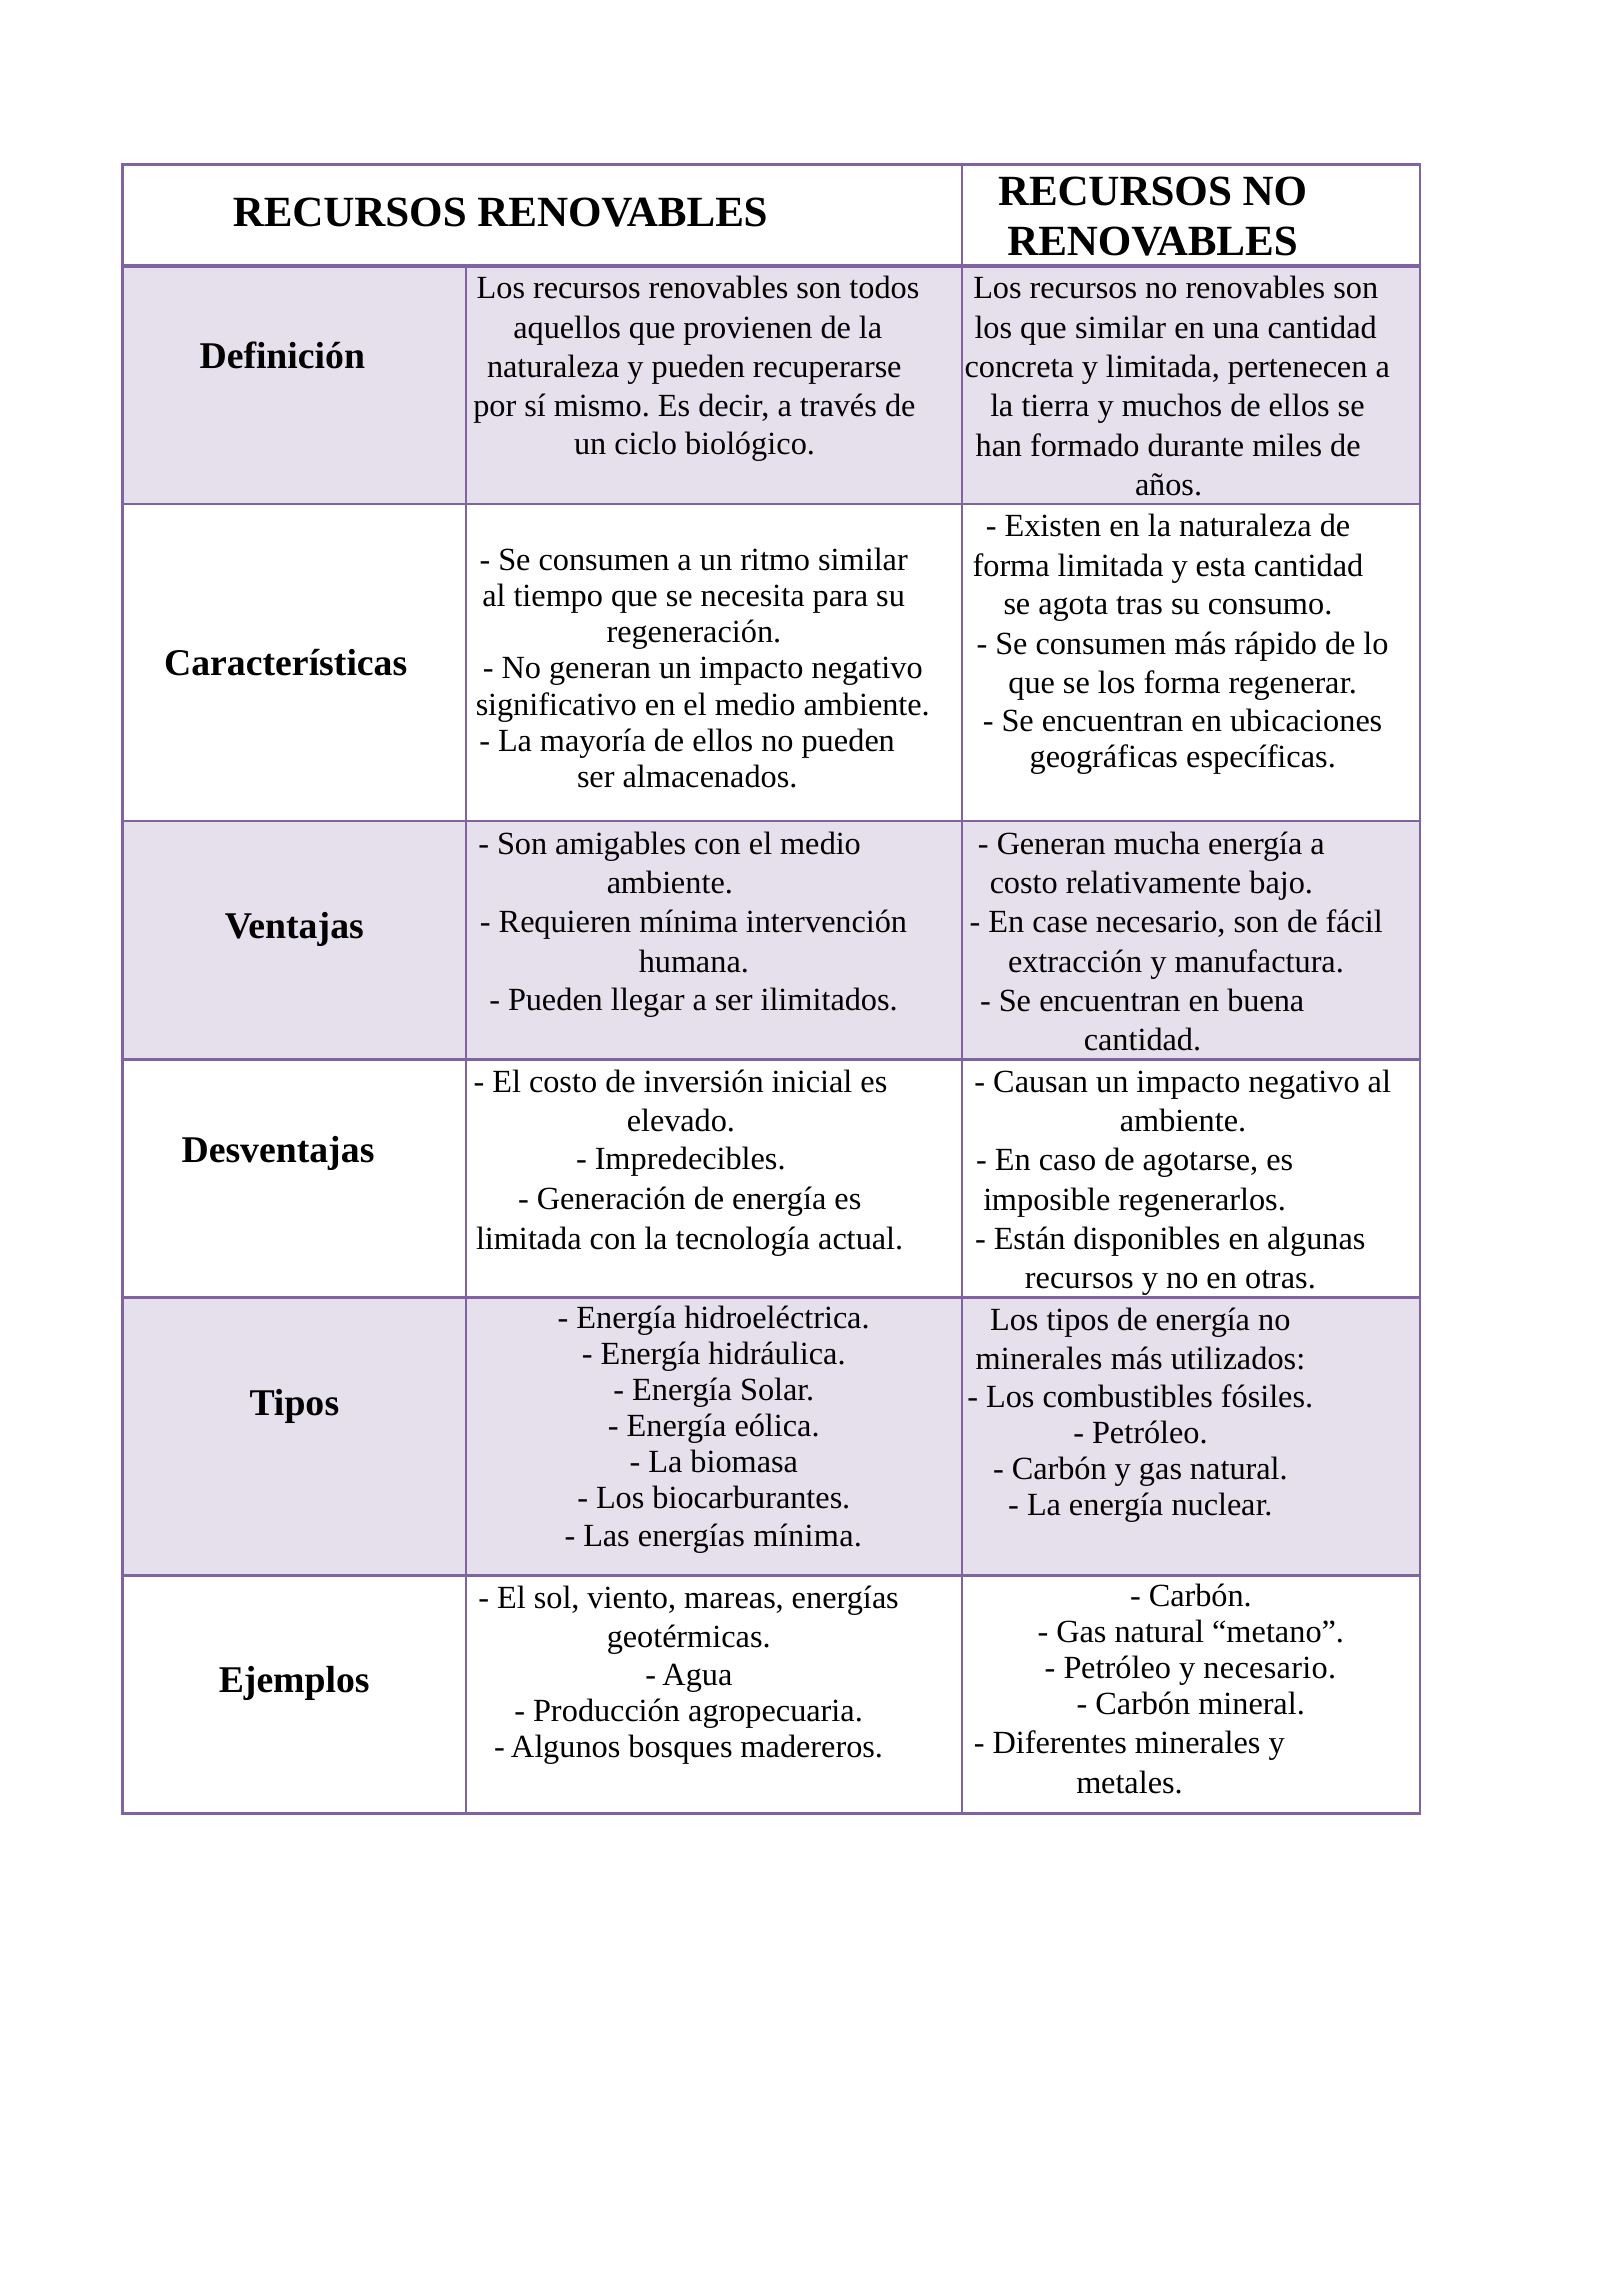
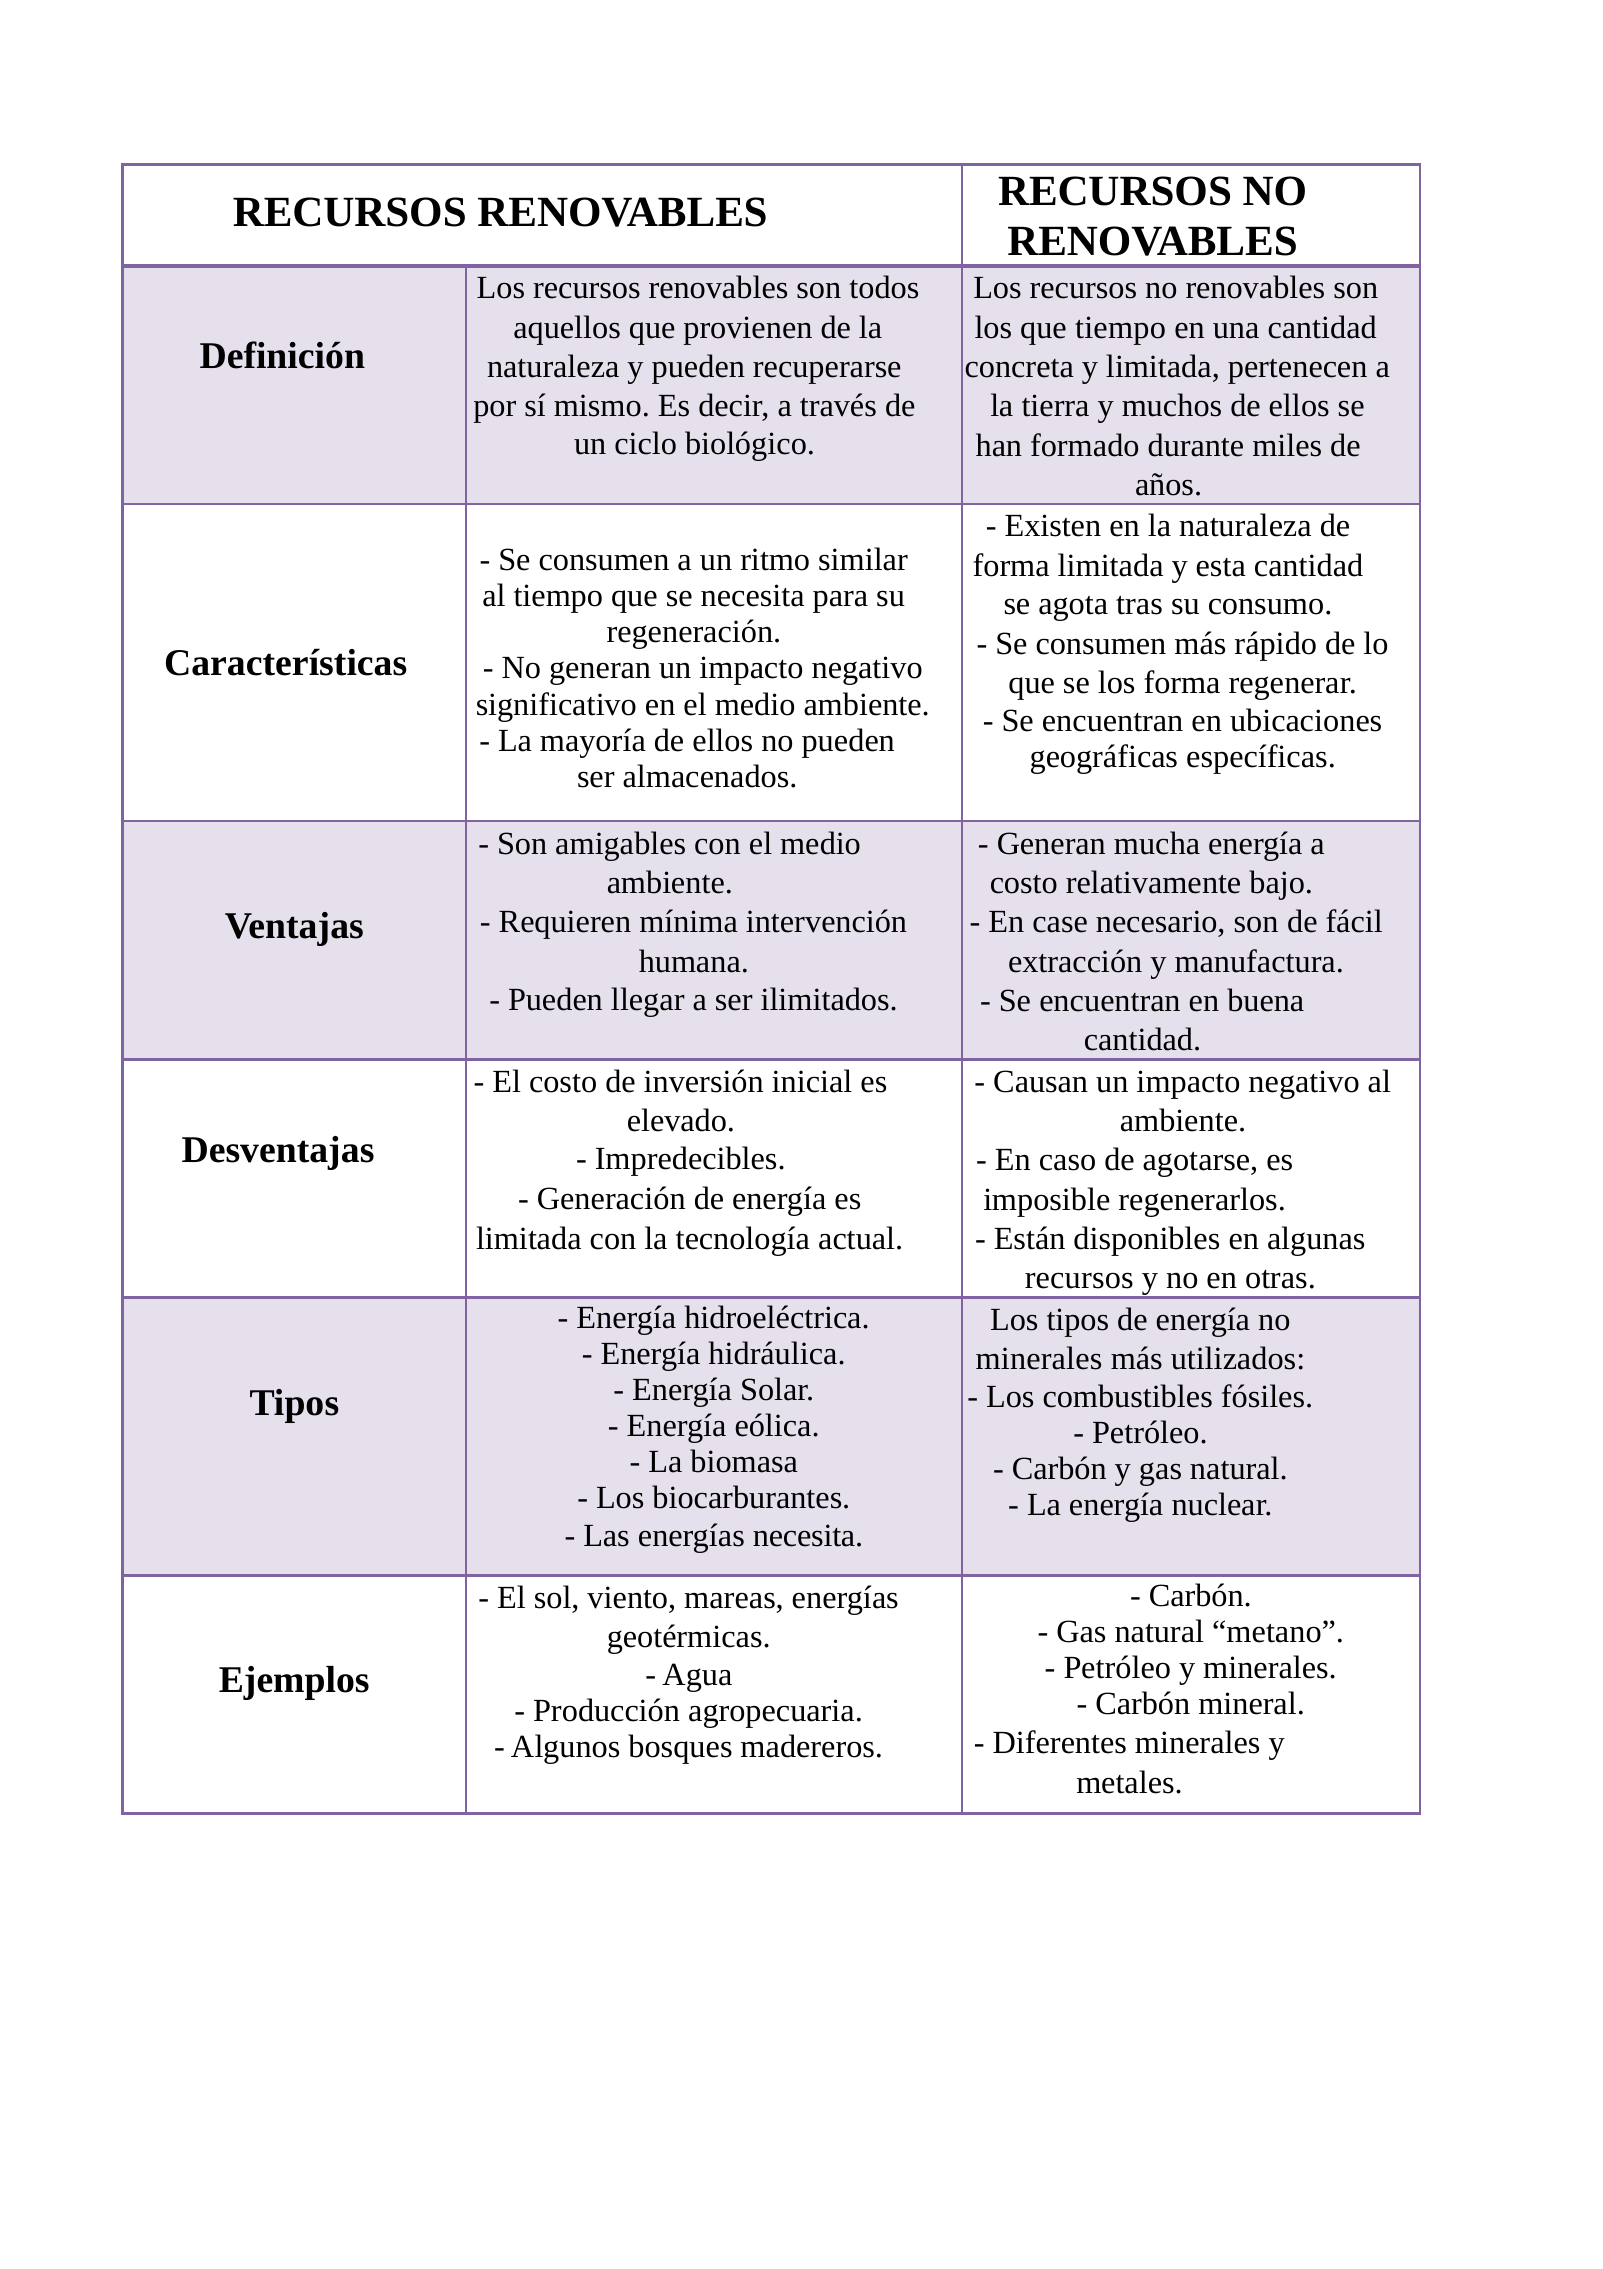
que similar: similar -> tiempo (1121, 327)
energías mínima: mínima -> necesita (808, 1536)
y necesario: necesario -> minerales (1270, 1667)
